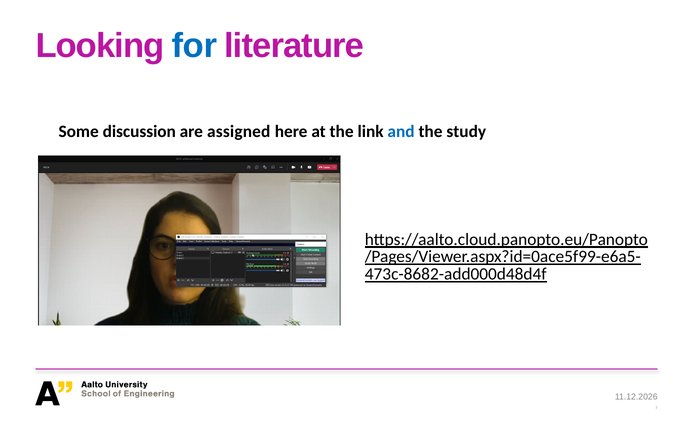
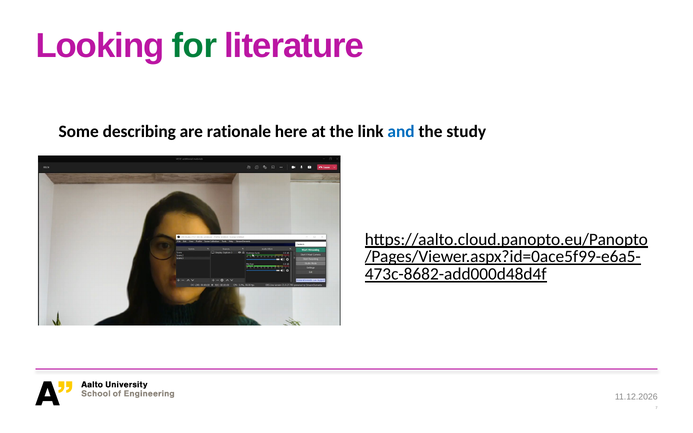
for colour: blue -> green (195, 46)
discussion: discussion -> describing (139, 132)
assigned: assigned -> rationale (239, 132)
